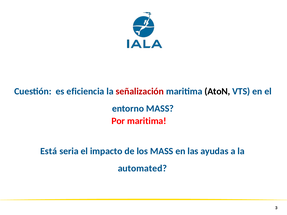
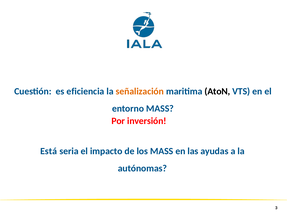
señalización colour: red -> orange (140, 92)
Por maritima: maritima -> inversión (147, 121)
automated: automated -> autónomas (142, 169)
